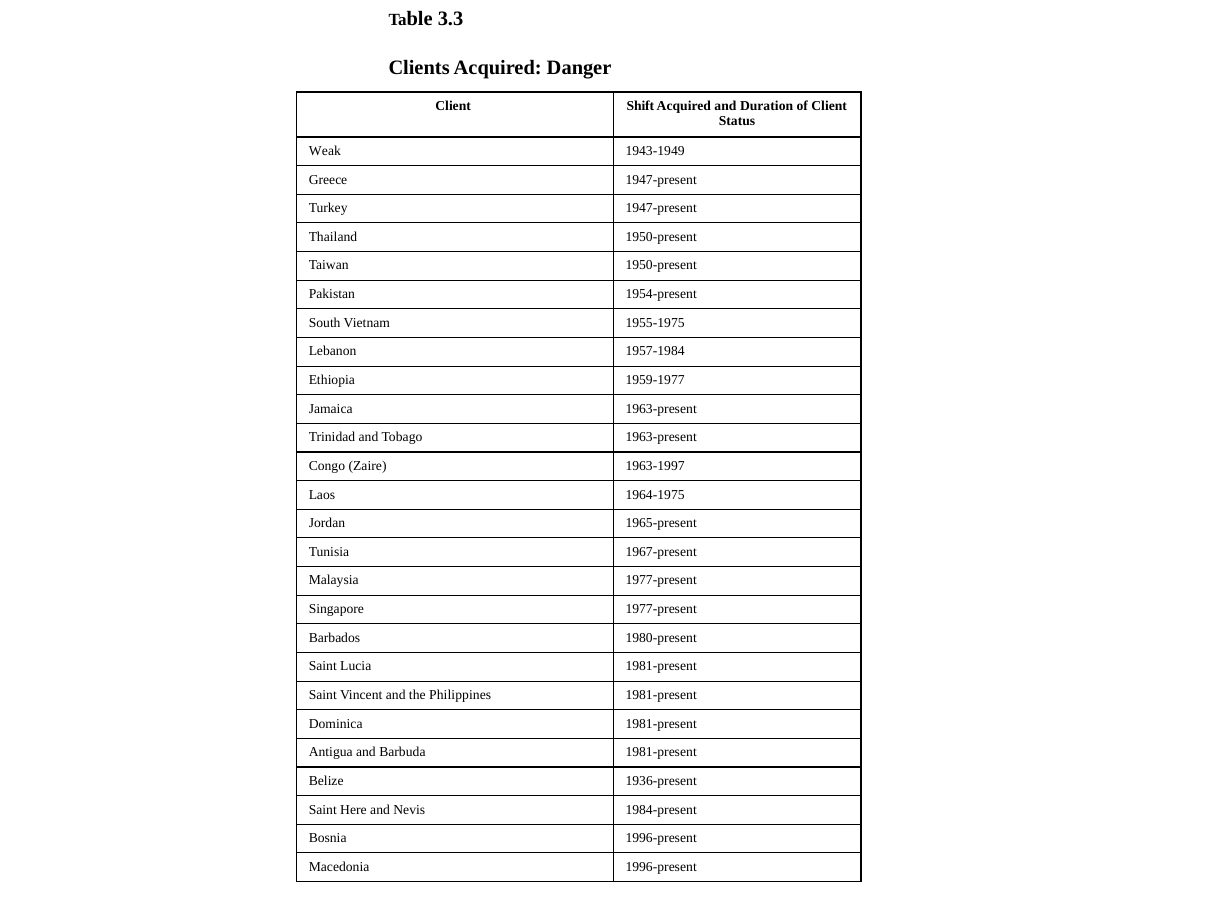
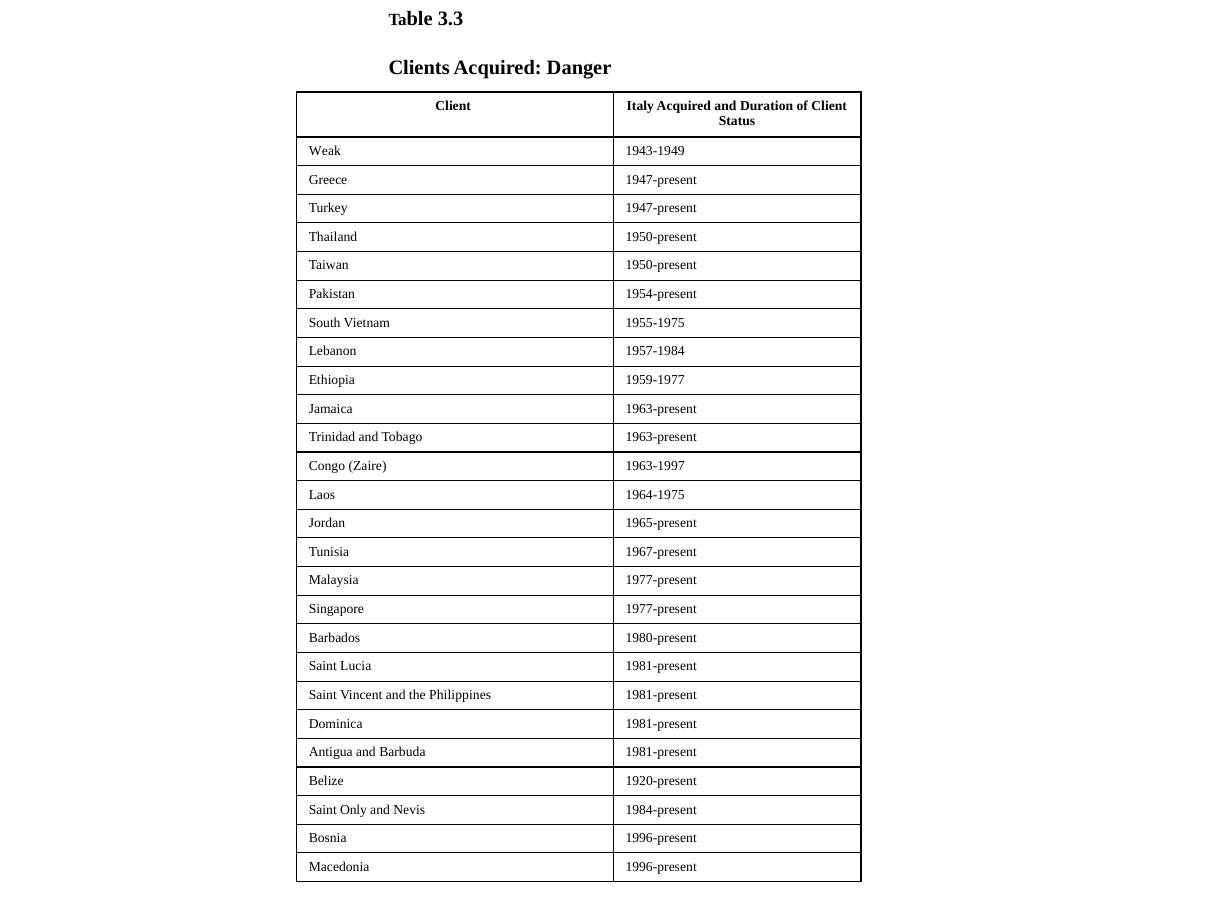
Shift: Shift -> Italy (640, 106)
1936-present: 1936-present -> 1920-present (661, 781)
Here: Here -> Only (354, 810)
